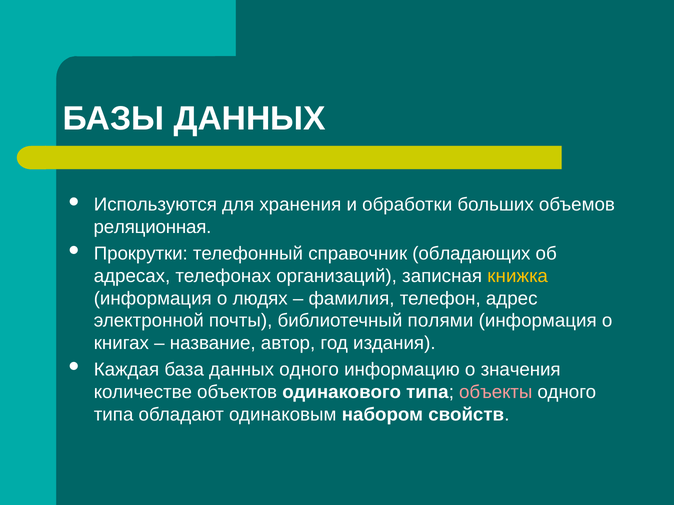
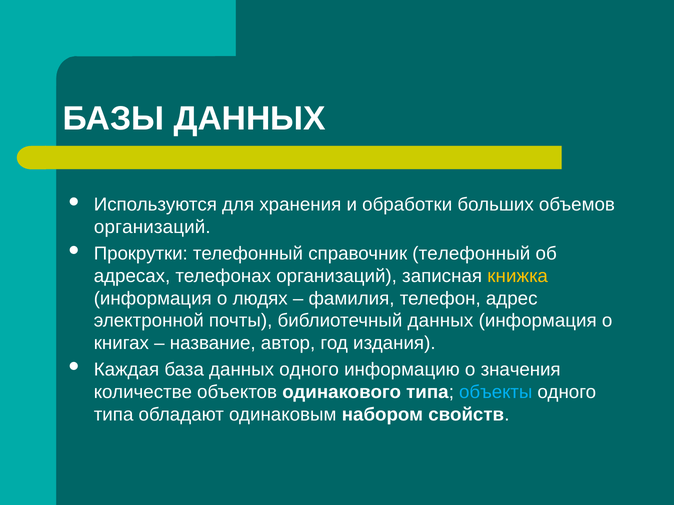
реляционная: реляционная -> организаций (152, 227)
справочник обладающих: обладающих -> телефонный (471, 254)
библиотечный полями: полями -> данных (440, 321)
объекты colour: pink -> light blue (496, 392)
